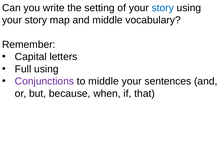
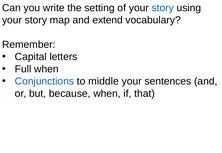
and middle: middle -> extend (108, 20)
Full using: using -> when (46, 69)
Conjunctions colour: purple -> blue (44, 82)
